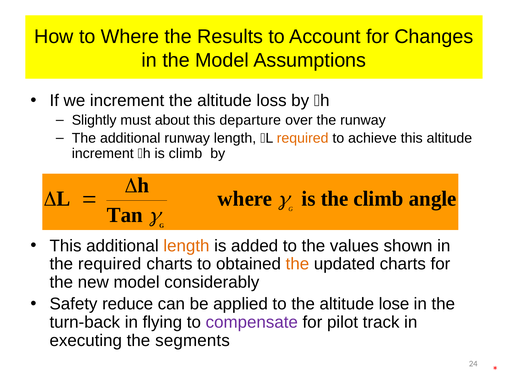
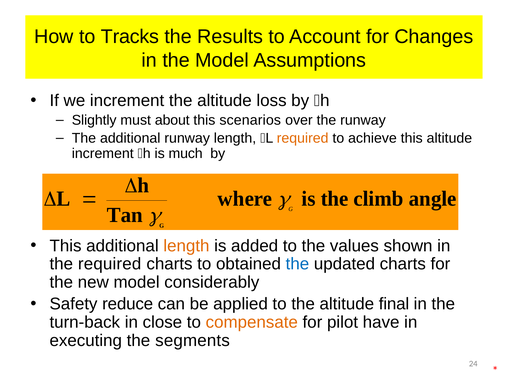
to Where: Where -> Tracks (130, 37)
departure: departure -> scenarios (250, 120)
is climb: climb -> much (186, 153)
the colour: orange -> blue (297, 264)
lose: lose -> final (394, 304)
flying: flying -> close (162, 322)
compensate colour: purple -> orange (252, 322)
track: track -> have (381, 322)
